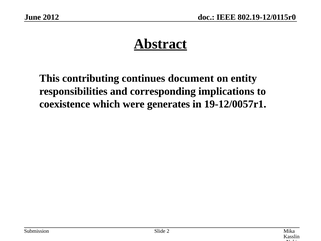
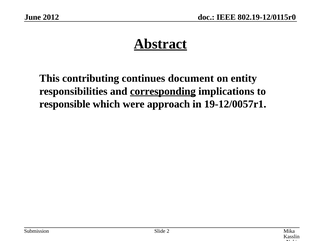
corresponding underline: none -> present (163, 91)
coexistence: coexistence -> responsible (65, 104)
generates: generates -> approach (169, 104)
